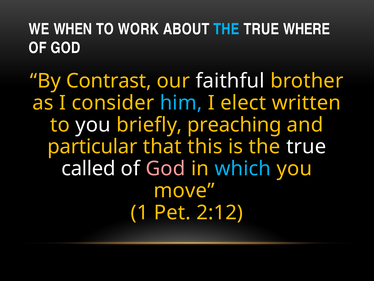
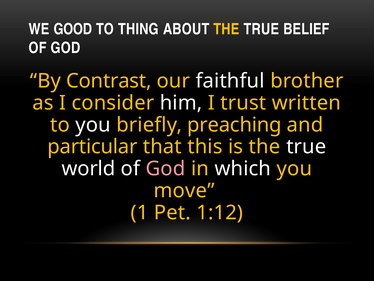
WHEN: WHEN -> GOOD (73, 29)
WORK: WORK -> THING (138, 29)
THE colour: light blue -> yellow (226, 29)
WHERE: WHERE -> BELIEF (306, 29)
him colour: light blue -> white (181, 103)
elect: elect -> trust (243, 103)
called: called -> world (88, 168)
which colour: light blue -> white (243, 168)
2:12: 2:12 -> 1:12 (220, 212)
